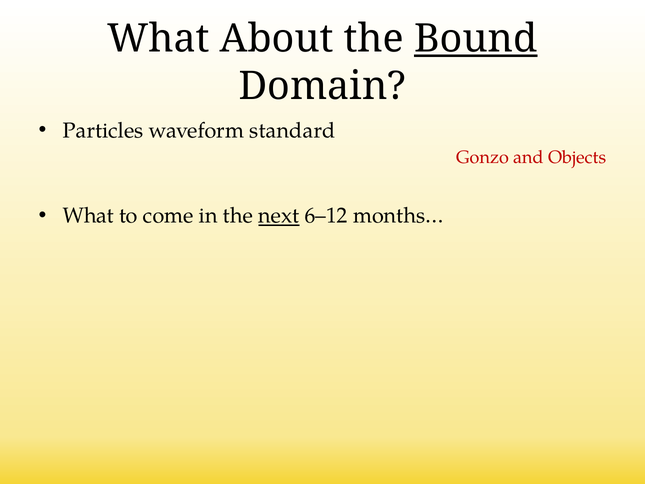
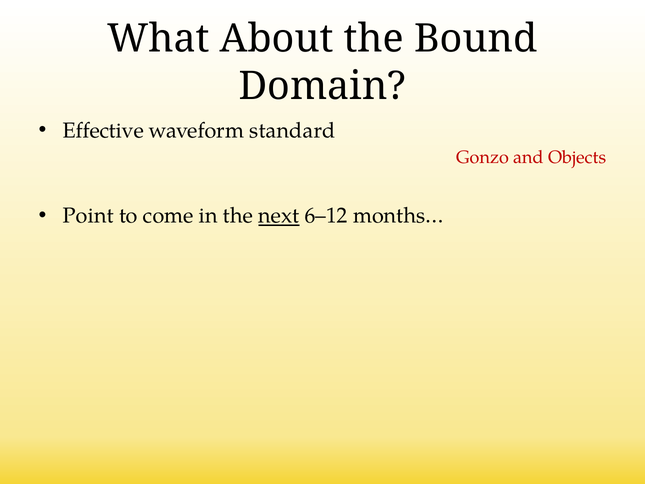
Bound underline: present -> none (476, 39)
Particles: Particles -> Effective (103, 131)
What: What -> Point (88, 216)
